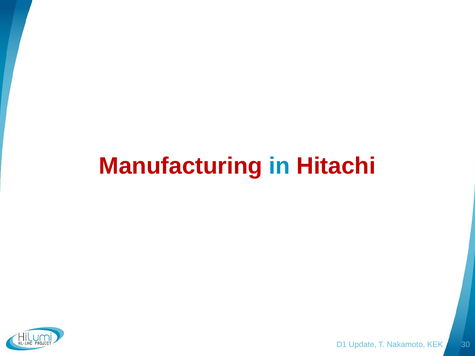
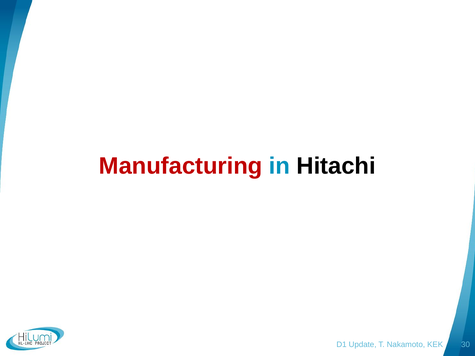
Hitachi colour: red -> black (336, 166)
